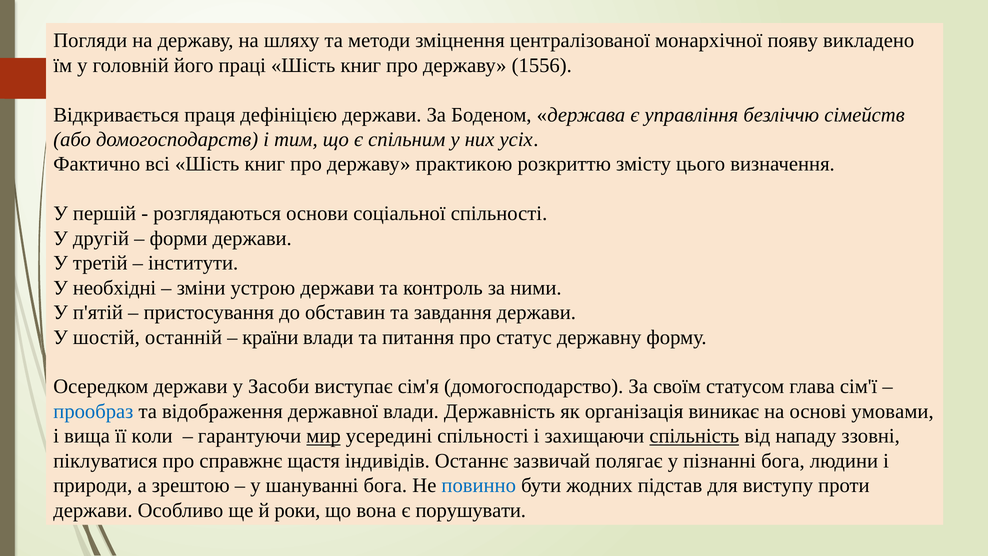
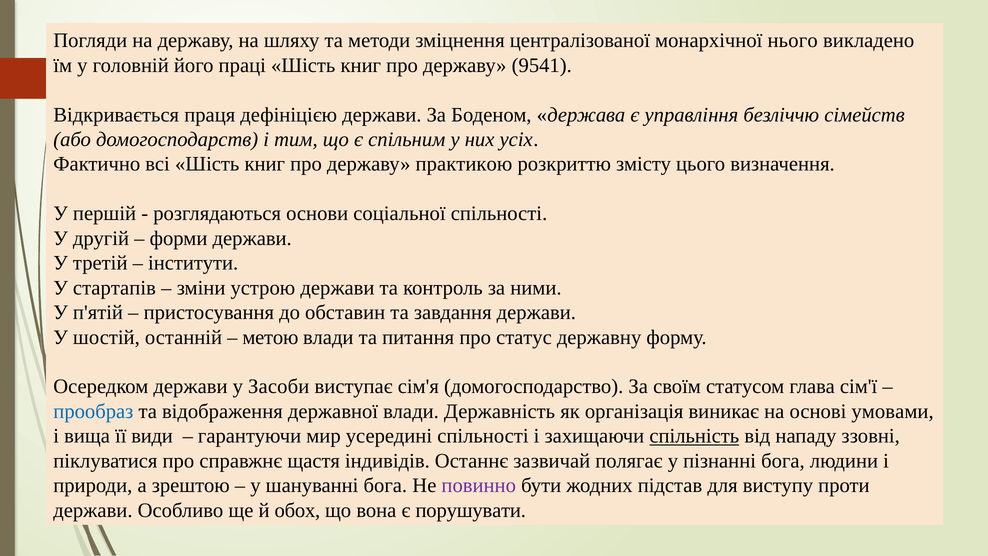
появу: появу -> нього (793, 41)
1556: 1556 -> 9541 (542, 65)
необхідні: необхідні -> стартапів (114, 288)
країни: країни -> метою (270, 337)
коли: коли -> види (152, 436)
мир underline: present -> none (324, 436)
повинно colour: blue -> purple (479, 485)
роки: роки -> обох (297, 510)
